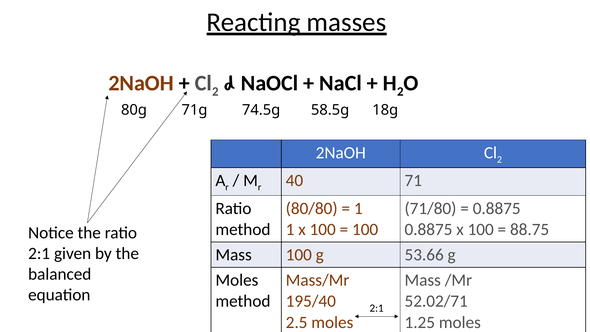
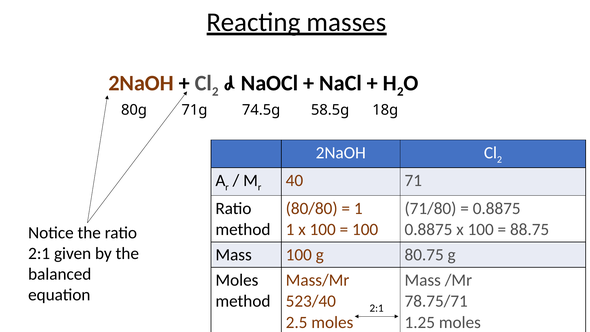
53.66: 53.66 -> 80.75 (424, 255)
195/40: 195/40 -> 523/40 (311, 301)
52.02/71: 52.02/71 -> 78.75/71 (436, 301)
